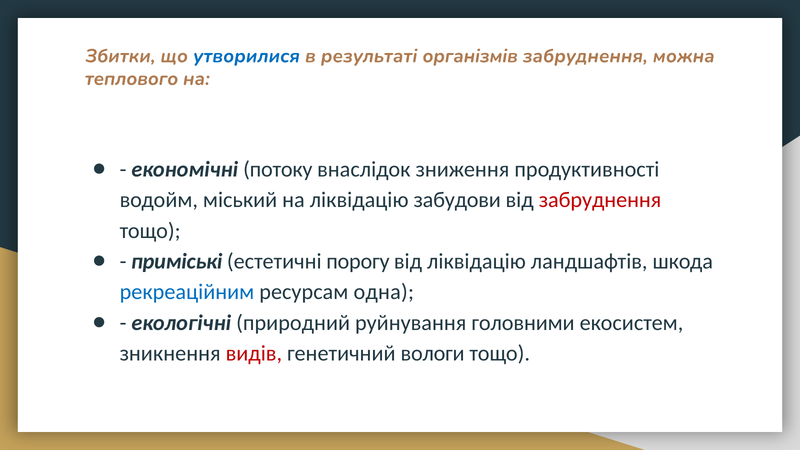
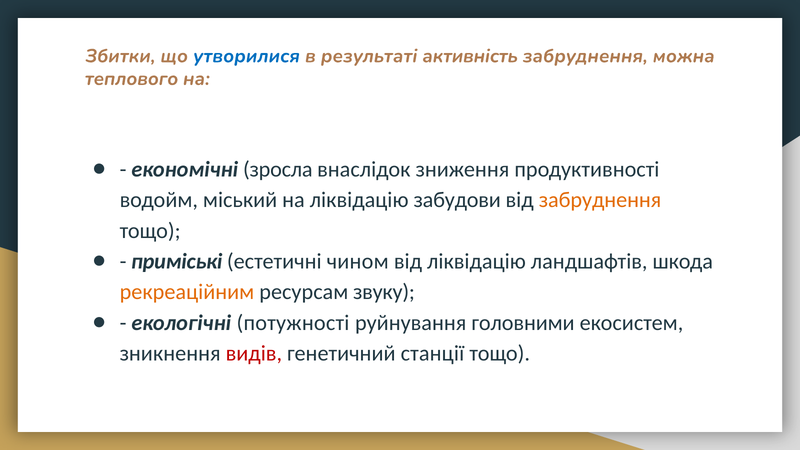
організмів: організмів -> активність (470, 56)
потоку: потоку -> зросла (278, 169)
забруднення colour: red -> orange (600, 200)
порогу: порогу -> чином (358, 261)
рекреаційним colour: blue -> orange (187, 292)
одна: одна -> звуку (384, 292)
природний: природний -> потужності (293, 323)
вологи: вологи -> станції (432, 353)
